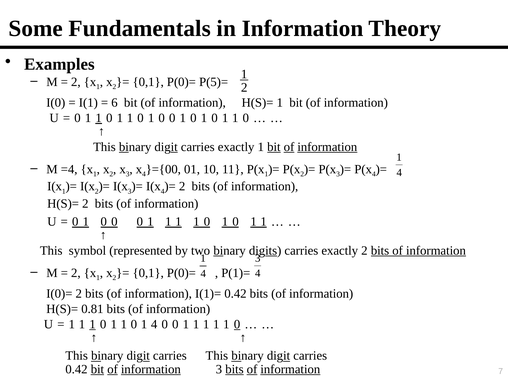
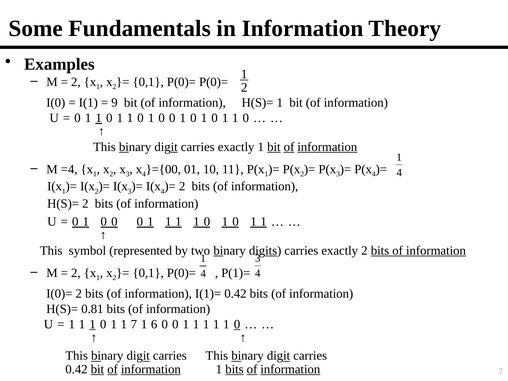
P(0)= P(5)=: P(5)= -> P(0)= (214, 82)
6: 6 -> 9 (114, 103)
0: 0 -> 7 (134, 324)
4: 4 -> 6 (154, 324)
information 3: 3 -> 1 (219, 369)
